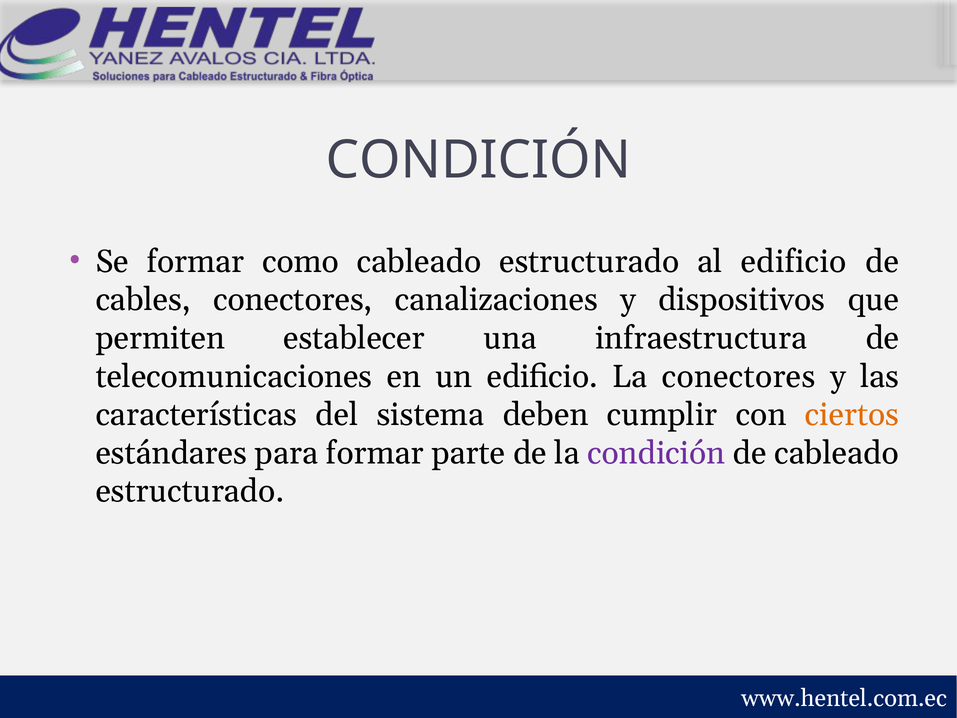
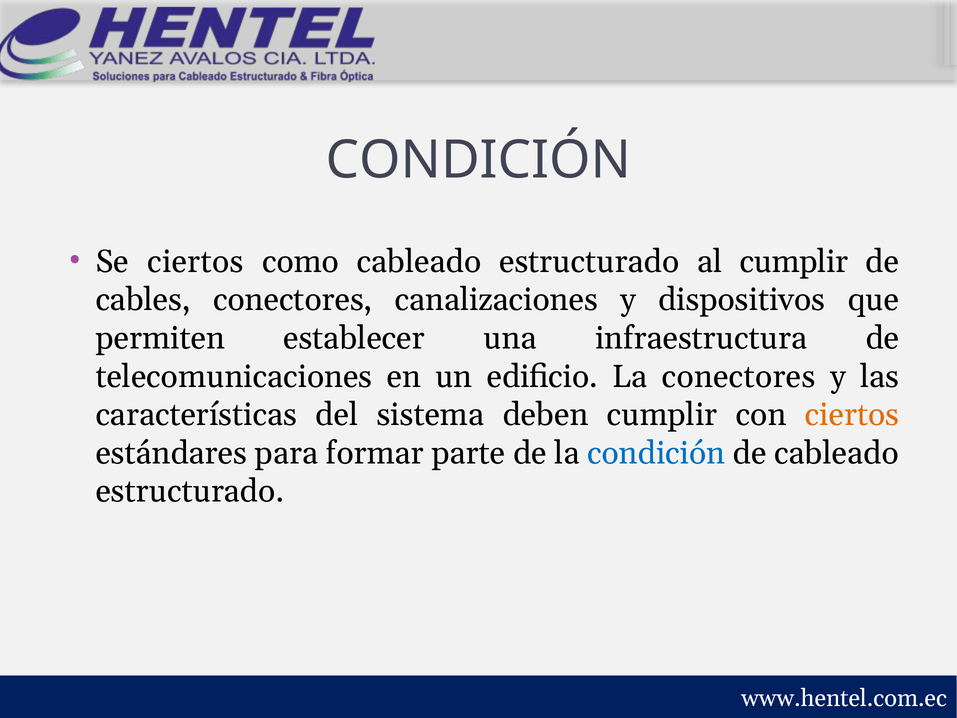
Se formar: formar -> ciertos (195, 261)
al edificio: edificio -> cumplir (794, 261)
condición colour: purple -> blue (656, 453)
